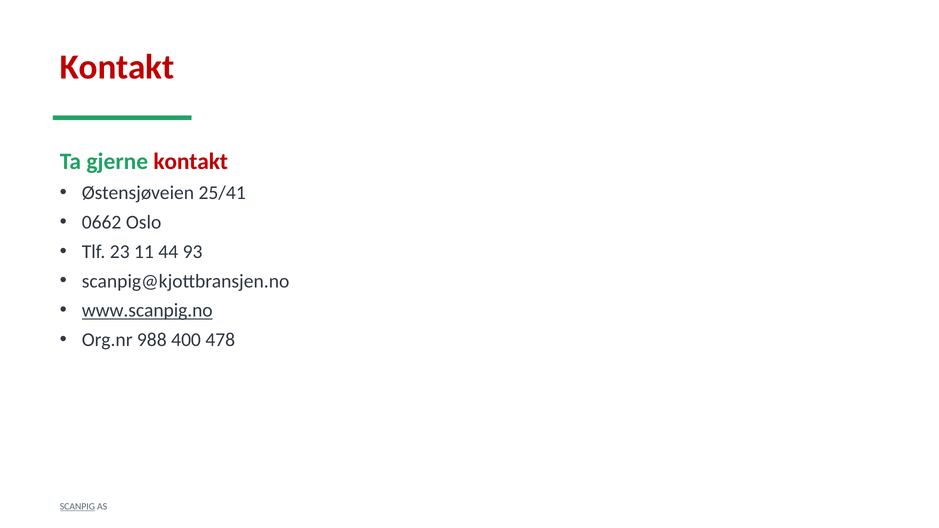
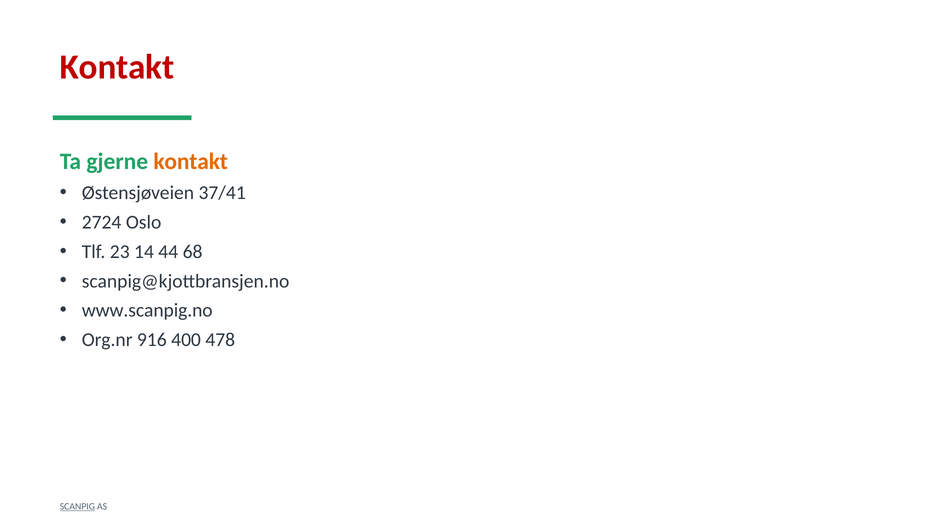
kontakt colour: red -> orange (191, 162)
25/41: 25/41 -> 37/41 (222, 193)
0662: 0662 -> 2724 (102, 222)
11: 11 -> 14 (144, 252)
93: 93 -> 68 (193, 252)
www.scanpig.no underline: present -> none (147, 311)
988: 988 -> 916 (152, 340)
